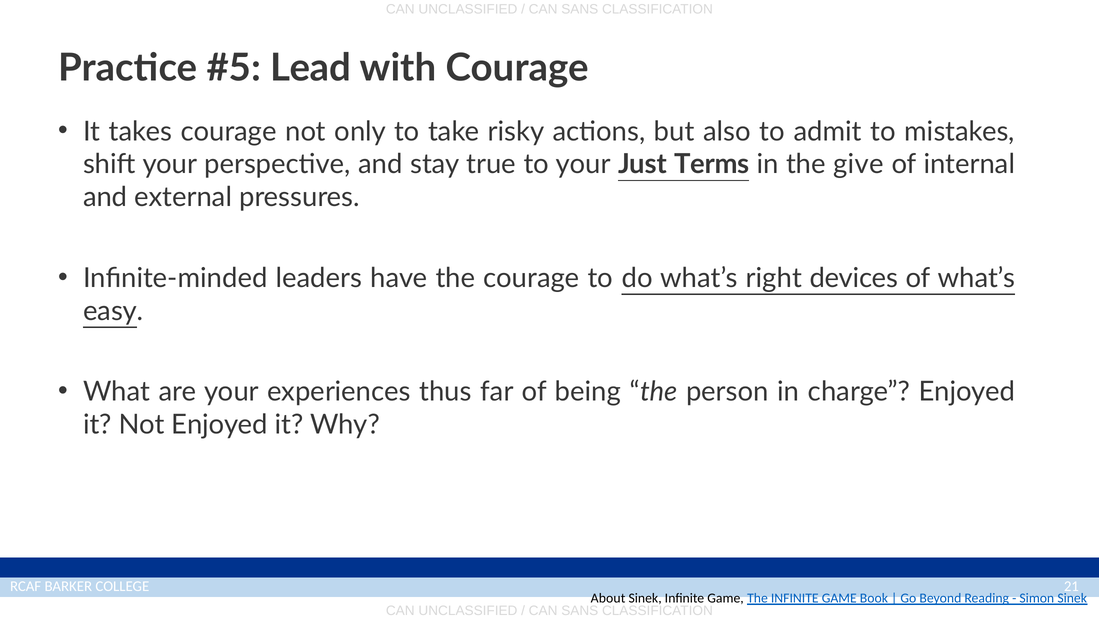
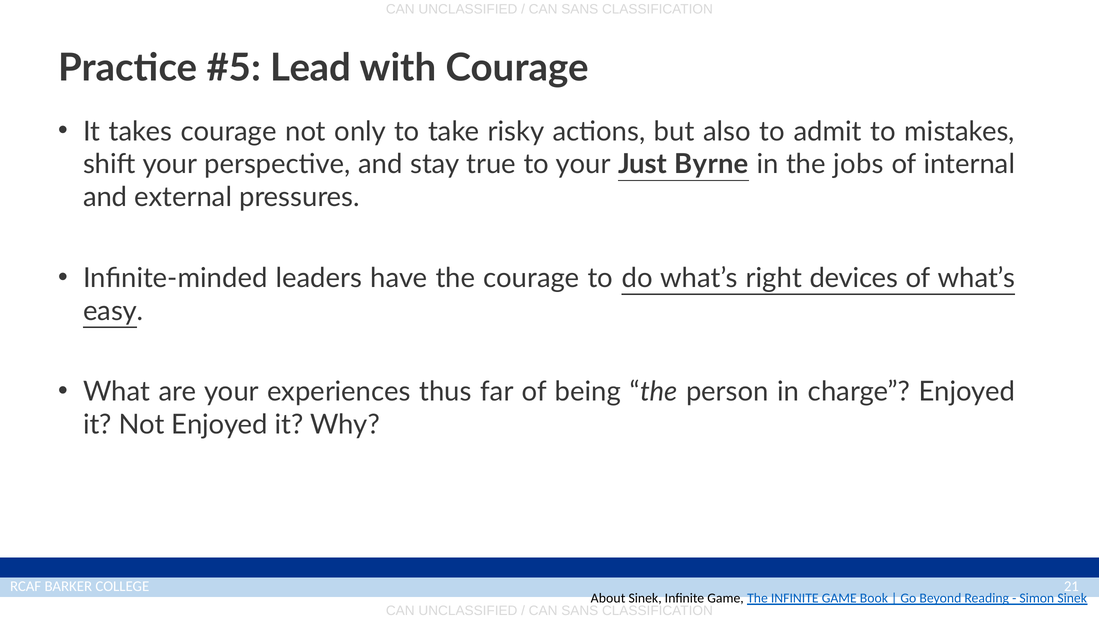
Terms: Terms -> Byrne (712, 164)
give: give -> jobs (859, 164)
